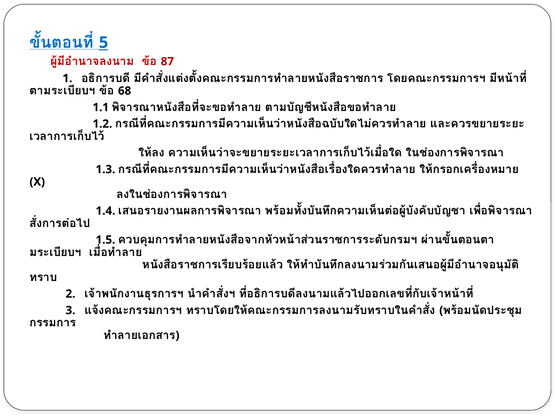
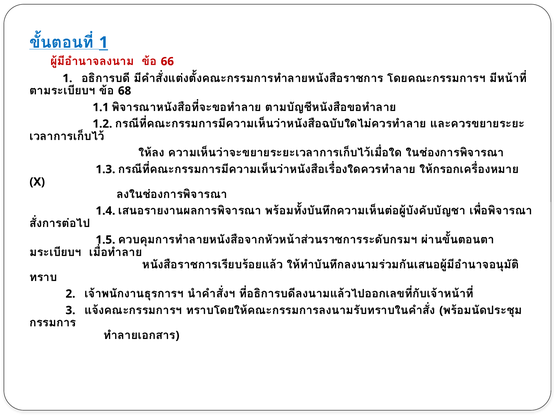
5: 5 -> 1 (104, 43)
87: 87 -> 66 (167, 62)
